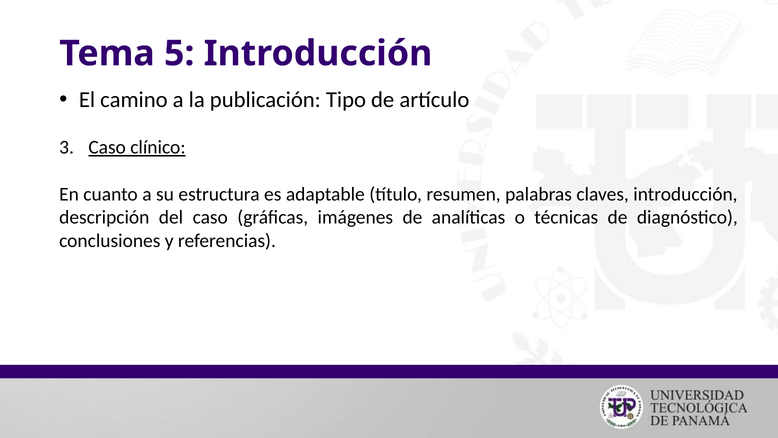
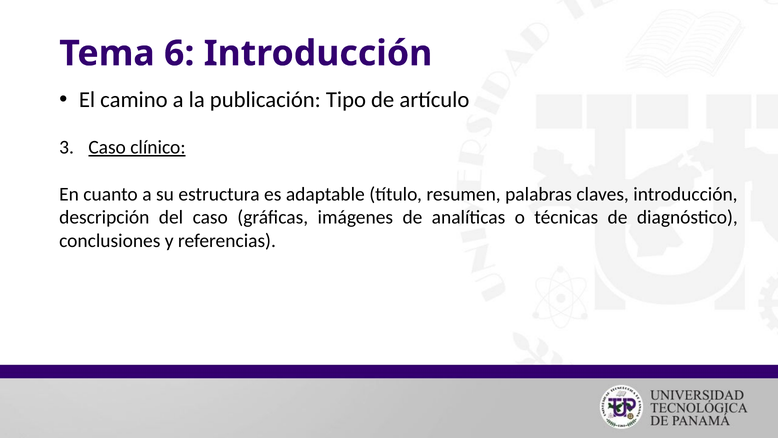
5: 5 -> 6 (179, 53)
